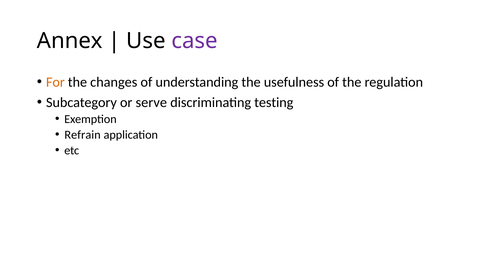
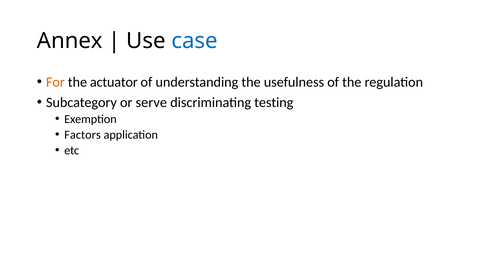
case colour: purple -> blue (195, 41)
changes: changes -> actuator (114, 82)
Refrain: Refrain -> Factors (83, 135)
